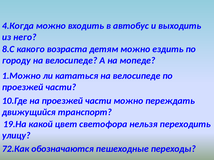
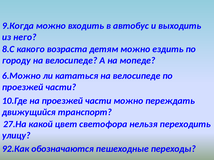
4.Когда: 4.Когда -> 9.Когда (18, 26)
1.Можно: 1.Можно -> 6.Можно (21, 76)
19.На: 19.На -> 27.На (15, 124)
72.Как: 72.Как -> 92.Как (16, 149)
